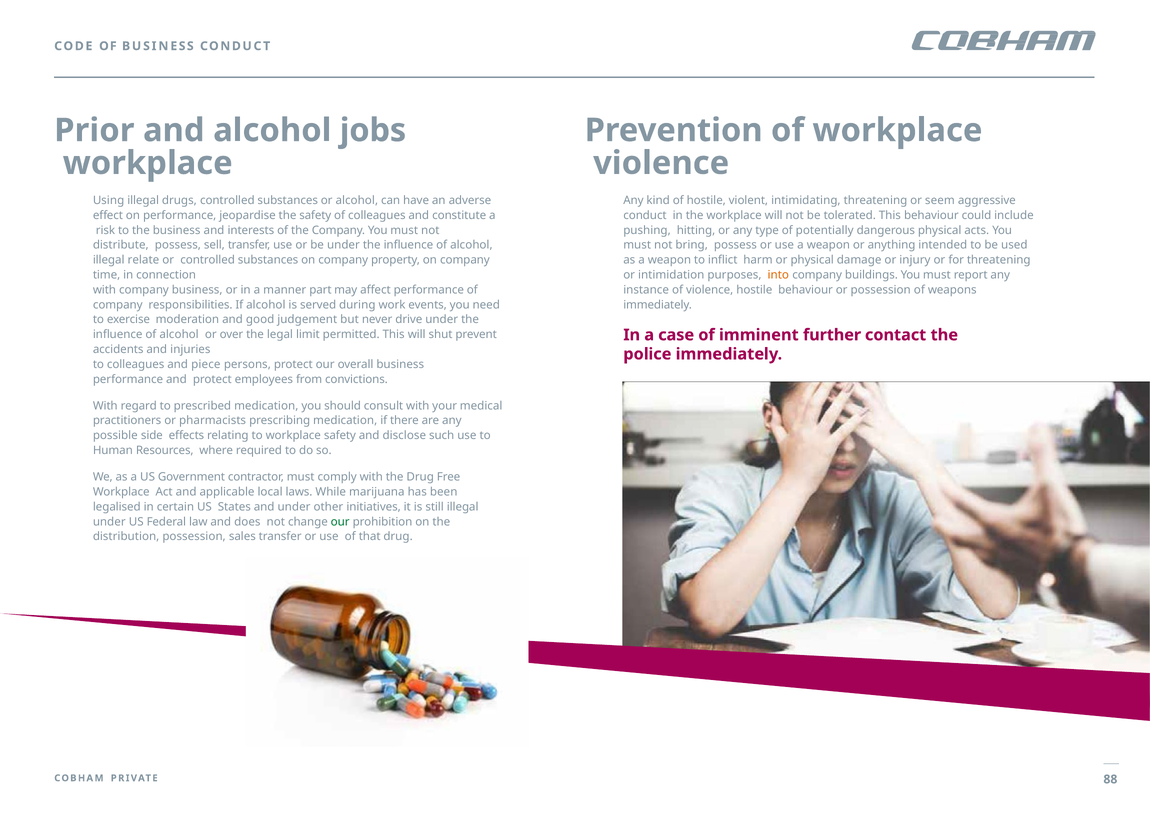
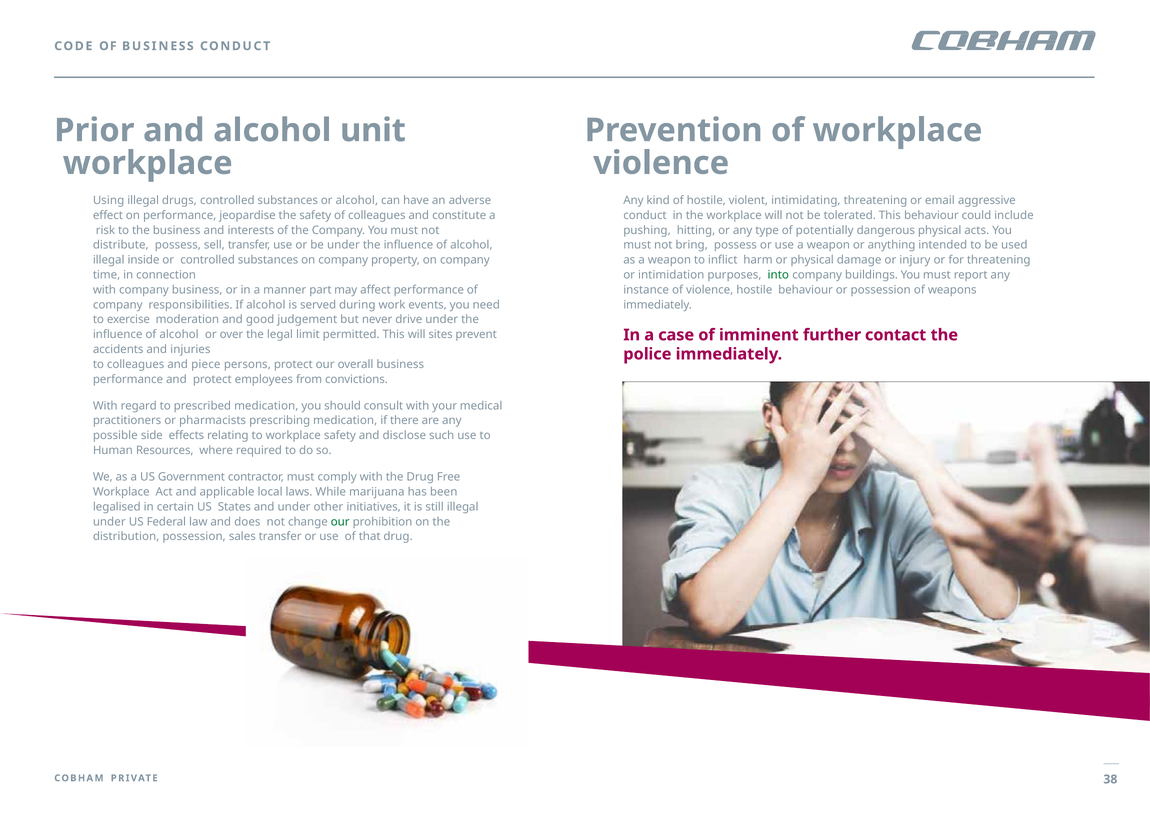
jobs: jobs -> unit (373, 130)
seem: seem -> email (940, 201)
relate: relate -> inside (144, 260)
into colour: orange -> green (778, 275)
shut: shut -> sites (441, 335)
88: 88 -> 38 (1110, 780)
